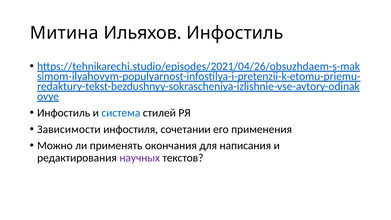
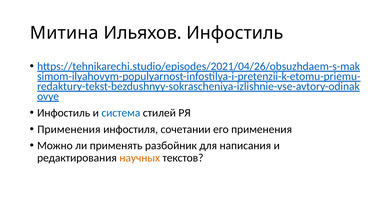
Зависимости: Зависимости -> Применения (69, 129)
окончания: окончания -> разбойник (171, 146)
научных colour: purple -> orange (140, 158)
